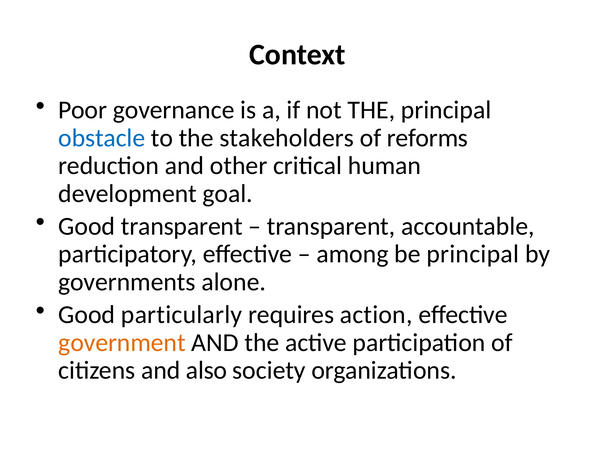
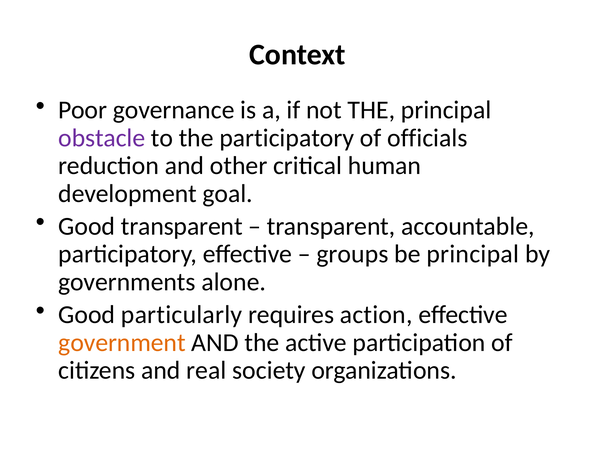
obstacle colour: blue -> purple (102, 138)
the stakeholders: stakeholders -> participatory (287, 138)
reforms: reforms -> officials (427, 138)
among: among -> groups (352, 254)
also: also -> real (206, 370)
